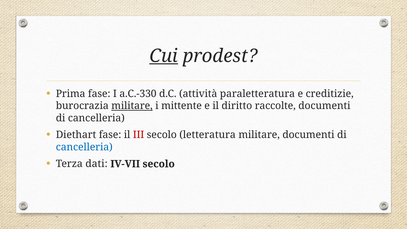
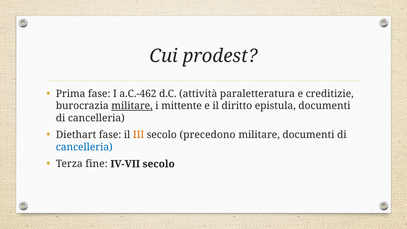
Cui underline: present -> none (164, 56)
a.C.-330: a.C.-330 -> a.C.-462 (138, 94)
raccolte: raccolte -> epistula (275, 106)
III colour: red -> orange (139, 135)
letteratura: letteratura -> precedono (208, 135)
dati: dati -> fine (97, 164)
